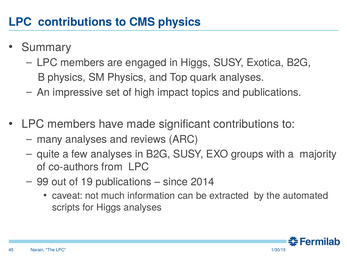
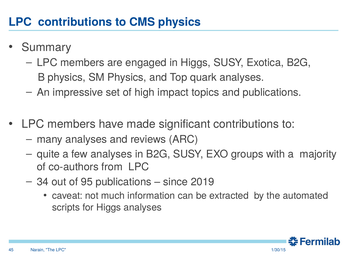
99: 99 -> 34 (43, 182)
19: 19 -> 95 (87, 182)
2014: 2014 -> 2019 (203, 182)
